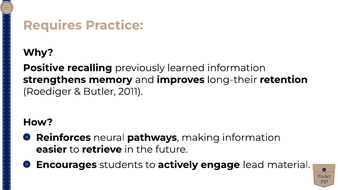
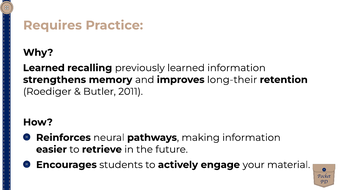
Positive: Positive -> Learned (44, 68)
lead: lead -> your (254, 165)
